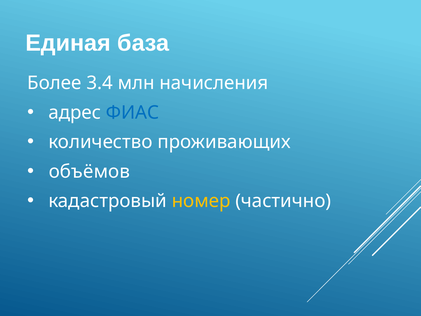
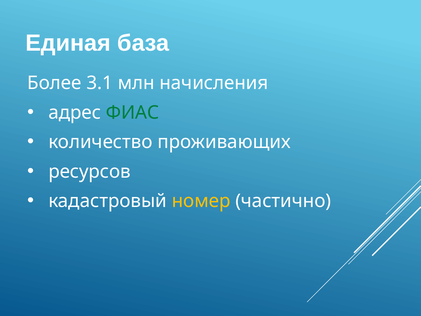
3.4: 3.4 -> 3.1 (100, 83)
ФИАС colour: blue -> green (133, 112)
объёмов: объёмов -> ресурсов (90, 171)
